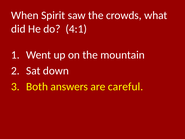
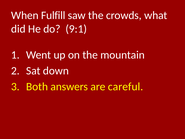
Spirit: Spirit -> Fulfill (53, 15)
4:1: 4:1 -> 9:1 (76, 29)
